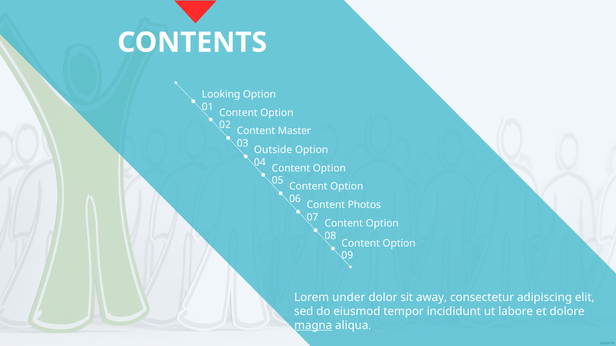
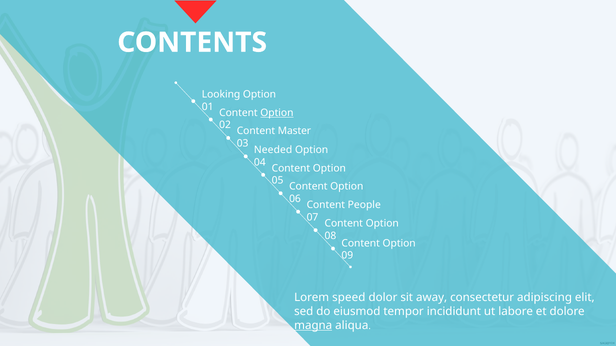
Option underline: none -> present (277, 113)
Outside: Outside -> Needed (273, 150)
Photos: Photos -> People (364, 205)
under: under -> speed (349, 298)
